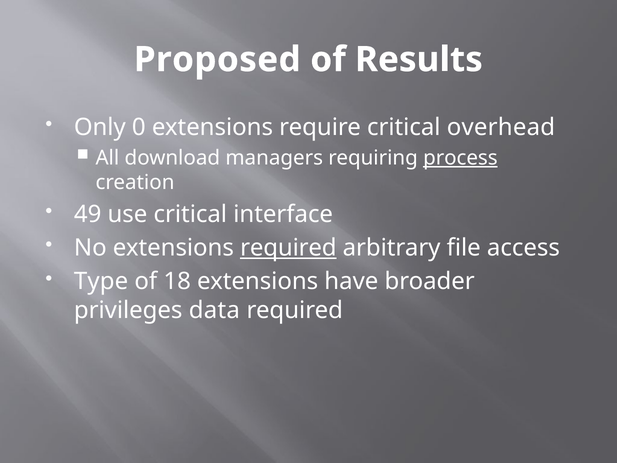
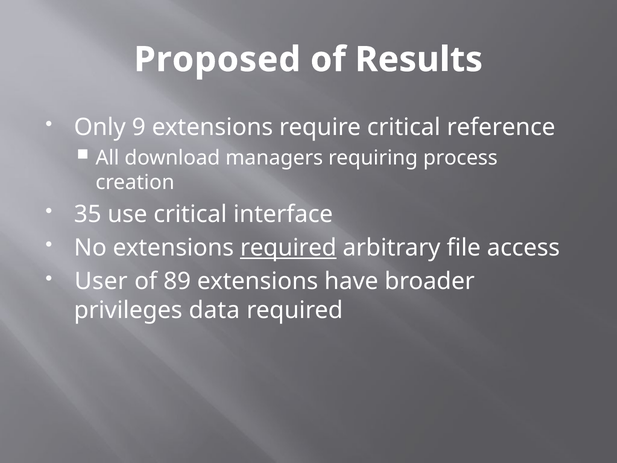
0: 0 -> 9 (139, 127)
overhead: overhead -> reference (501, 127)
process underline: present -> none (460, 158)
49: 49 -> 35 (88, 214)
Type: Type -> User (101, 281)
18: 18 -> 89 (177, 281)
